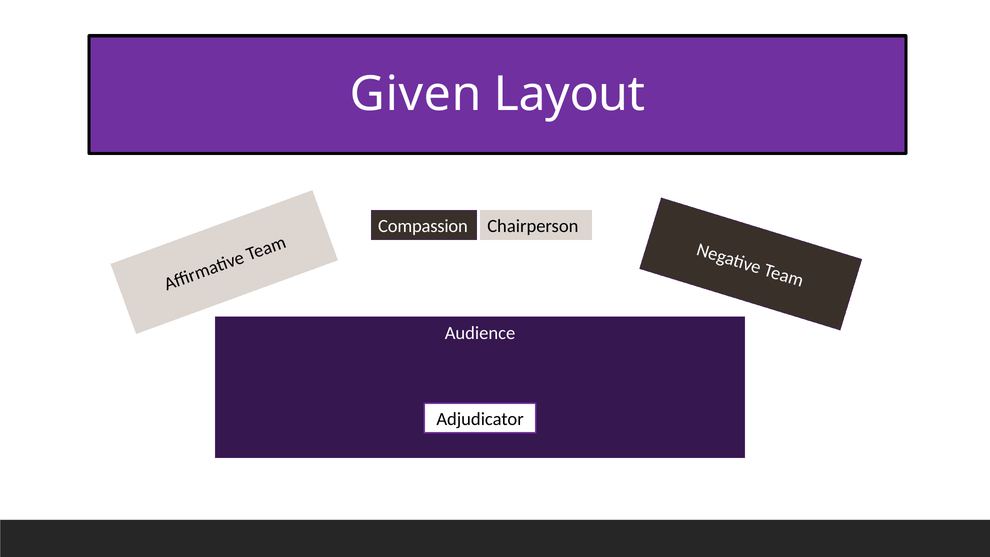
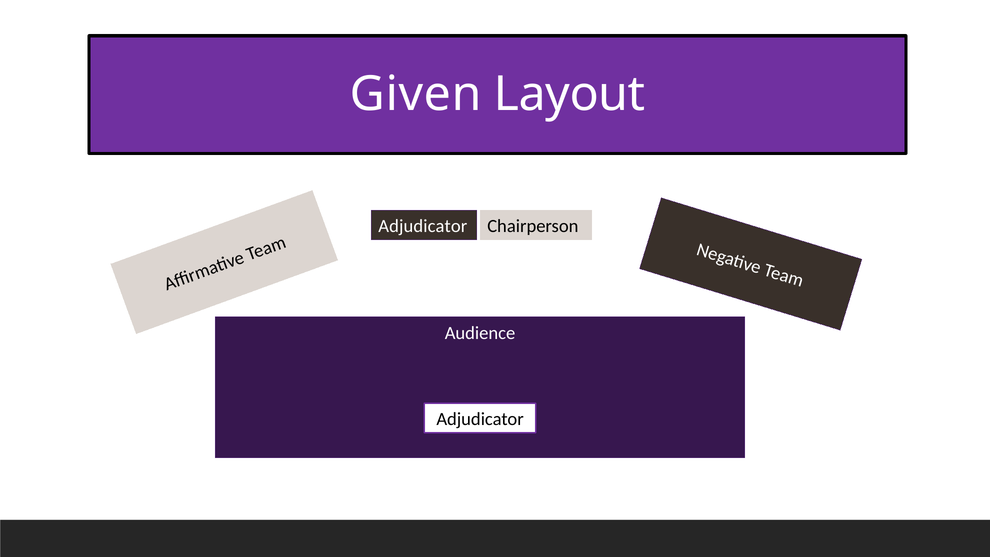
Compassion: Compassion -> Adjudicator (423, 226)
